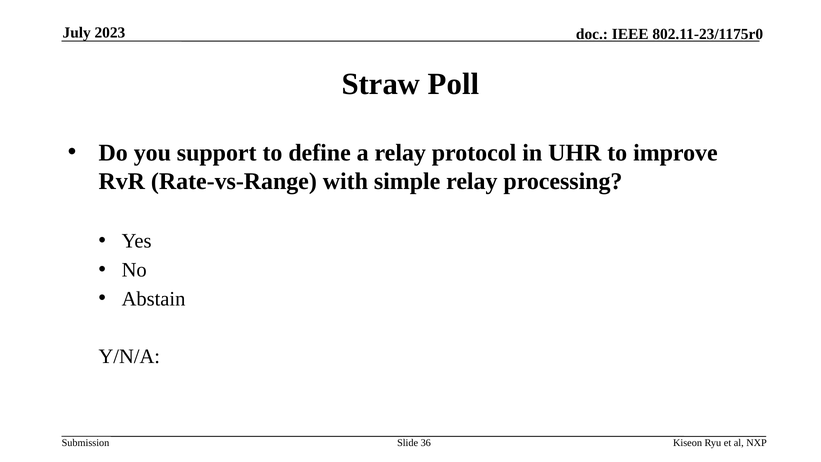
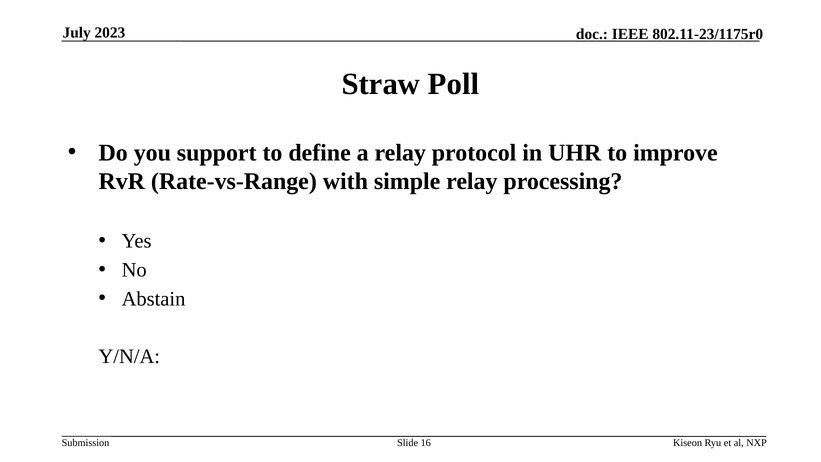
36: 36 -> 16 (426, 443)
